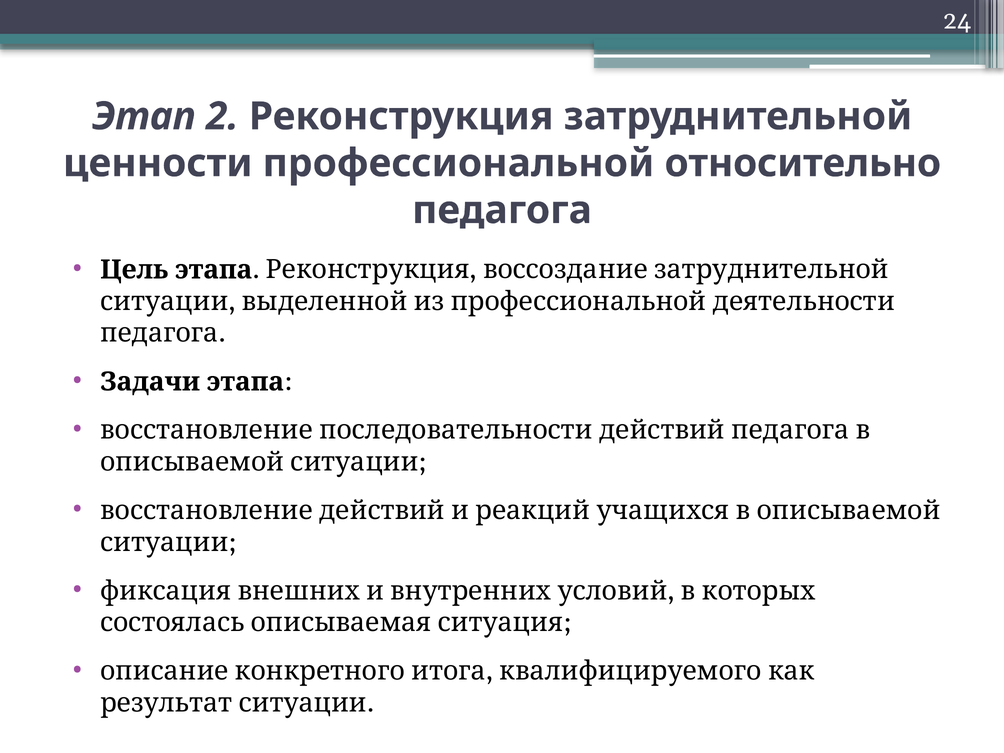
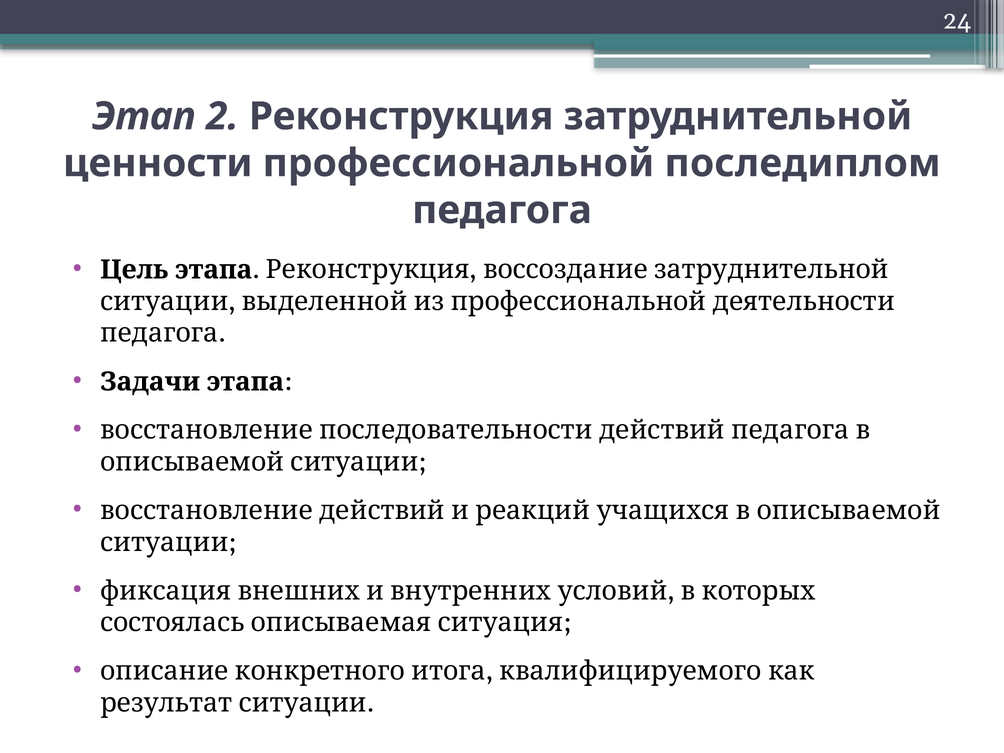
относительно: относительно -> последиплом (803, 163)
